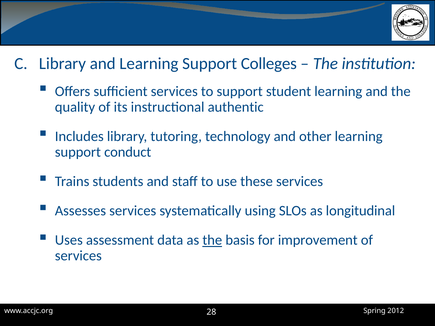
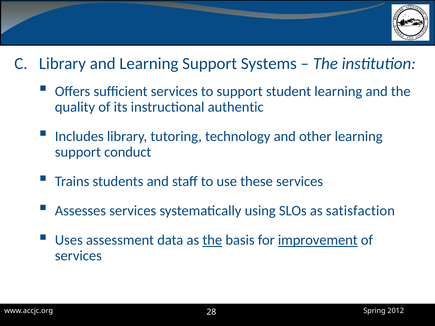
Colleges: Colleges -> Systems (269, 64)
longitudinal: longitudinal -> satisfaction (360, 211)
improvement underline: none -> present (318, 240)
